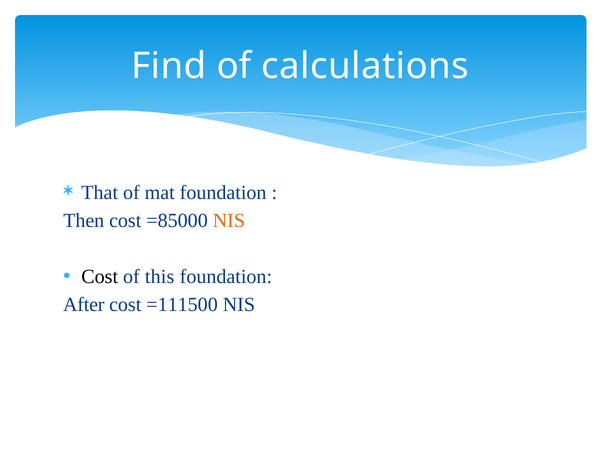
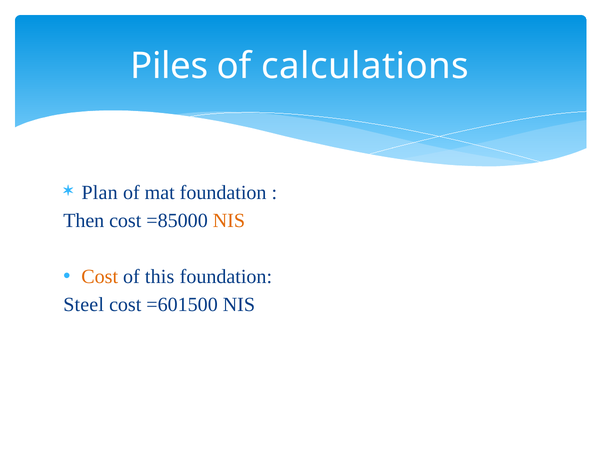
Find: Find -> Piles (169, 66)
That: That -> Plan (100, 192)
Cost colour: black -> orange (100, 276)
After: After -> Steel (84, 304)
=111500: =111500 -> =601500 (182, 304)
